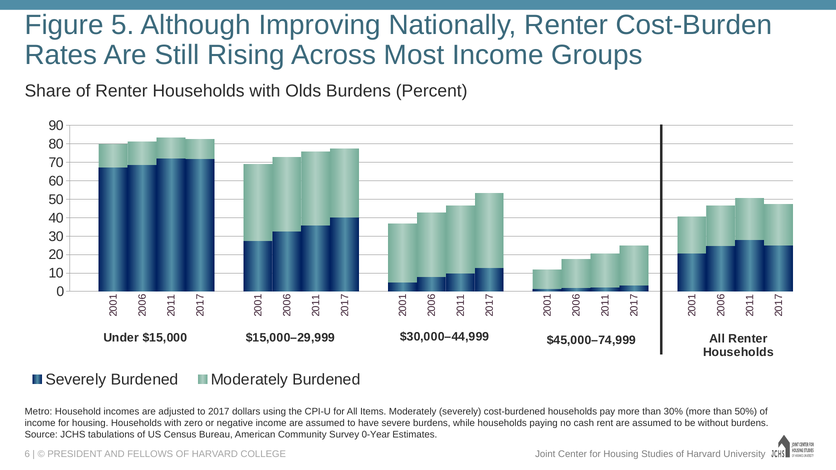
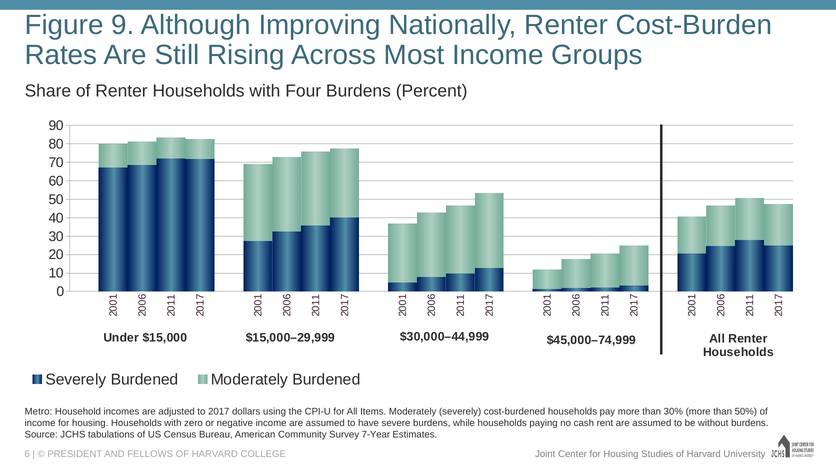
5: 5 -> 9 (123, 25)
Olds: Olds -> Four (303, 91)
0-Year: 0-Year -> 7-Year (376, 435)
